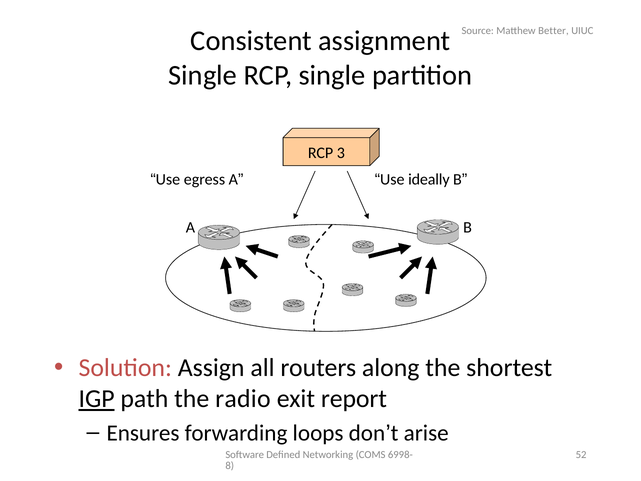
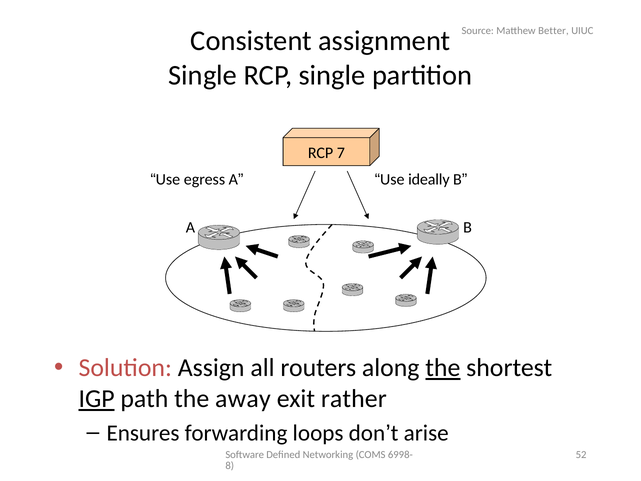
3: 3 -> 7 (341, 153)
the underline: none -> present (443, 368)
radio: radio -> away (243, 399)
report: report -> rather (354, 399)
